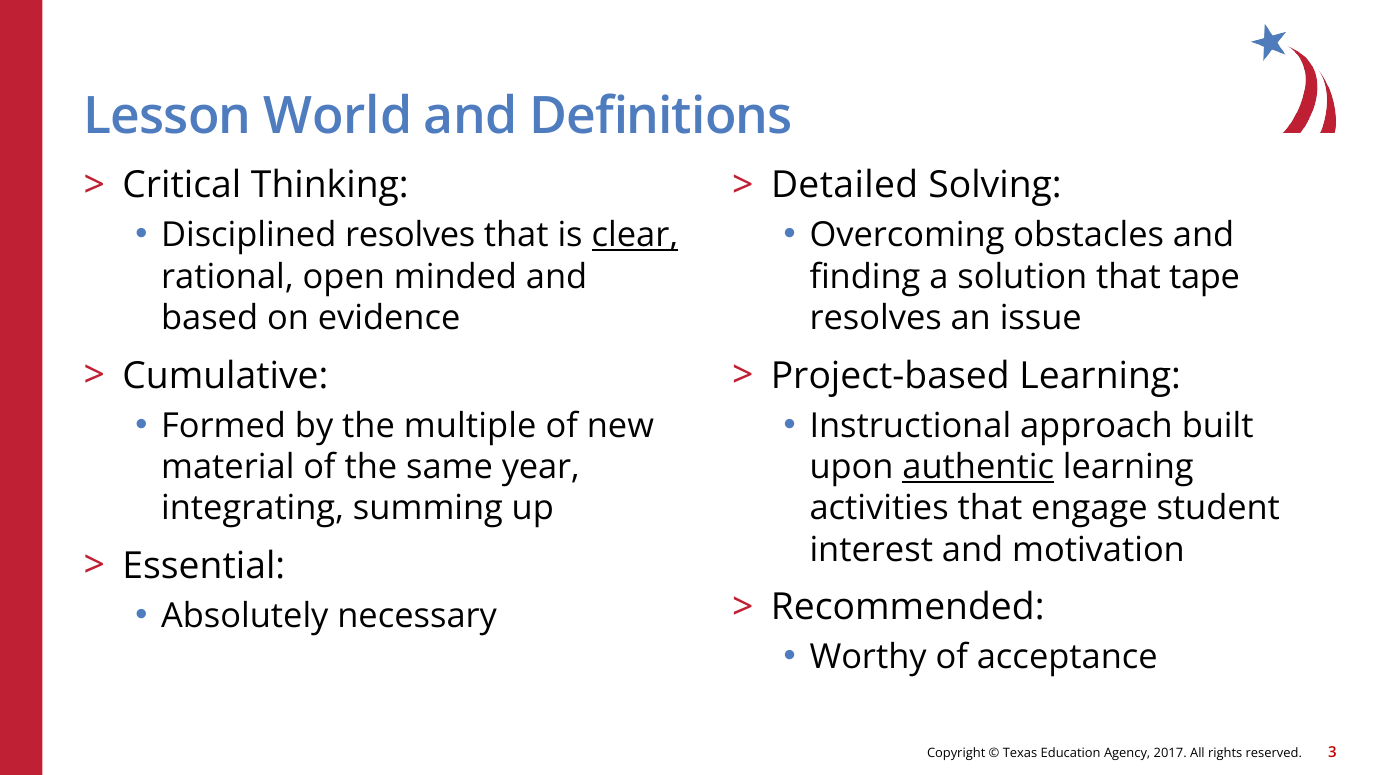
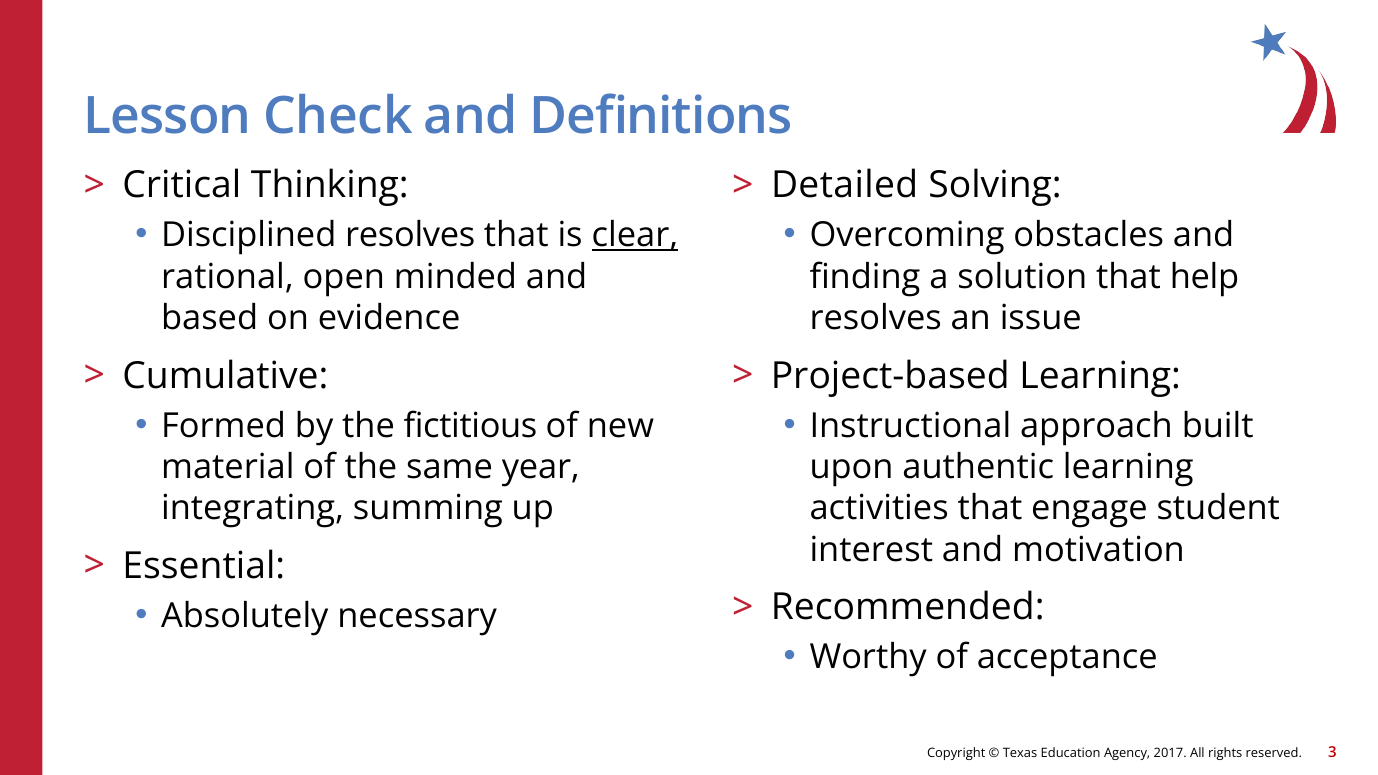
World: World -> Check (338, 117)
tape: tape -> help (1204, 277)
multiple: multiple -> fictitious (470, 426)
authentic underline: present -> none (978, 467)
